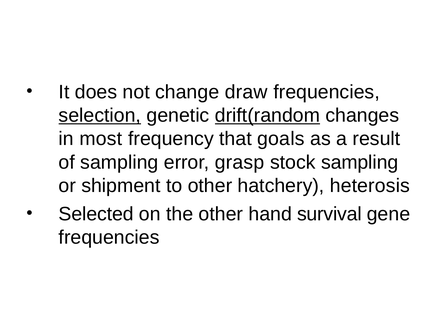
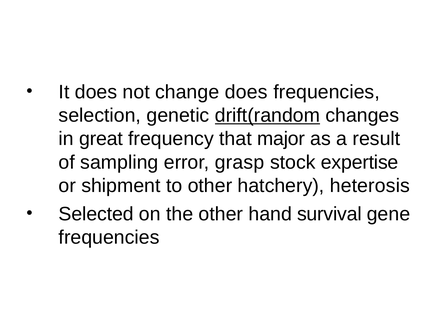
change draw: draw -> does (246, 92)
selection underline: present -> none (100, 116)
most: most -> great (101, 139)
goals: goals -> major (281, 139)
stock sampling: sampling -> expertise (360, 162)
